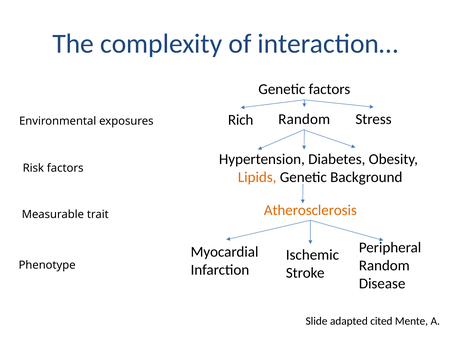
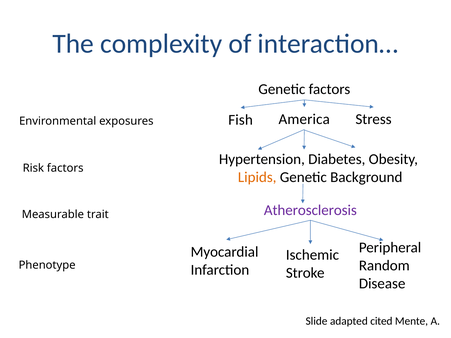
Random: Random -> America (304, 119)
Rich: Rich -> Fish (241, 120)
Atherosclerosis colour: orange -> purple (310, 210)
